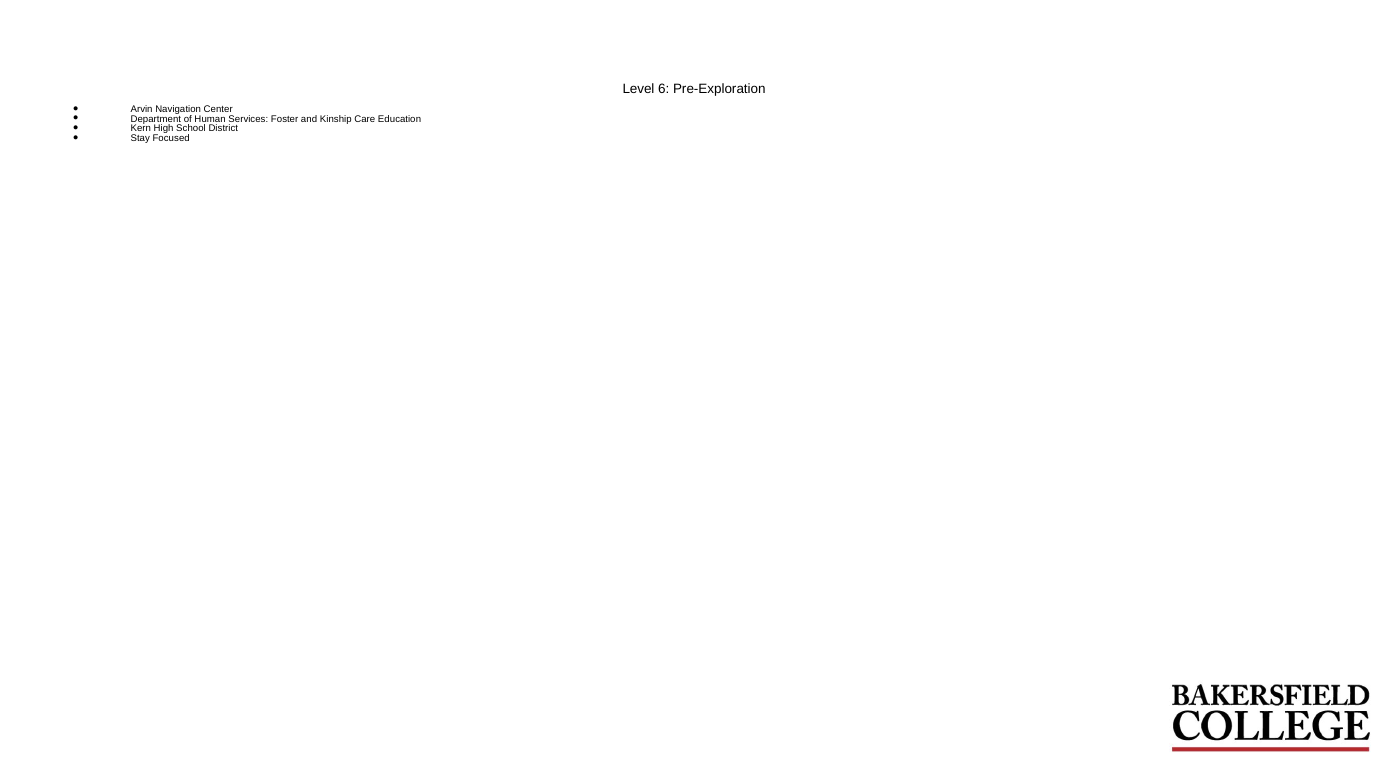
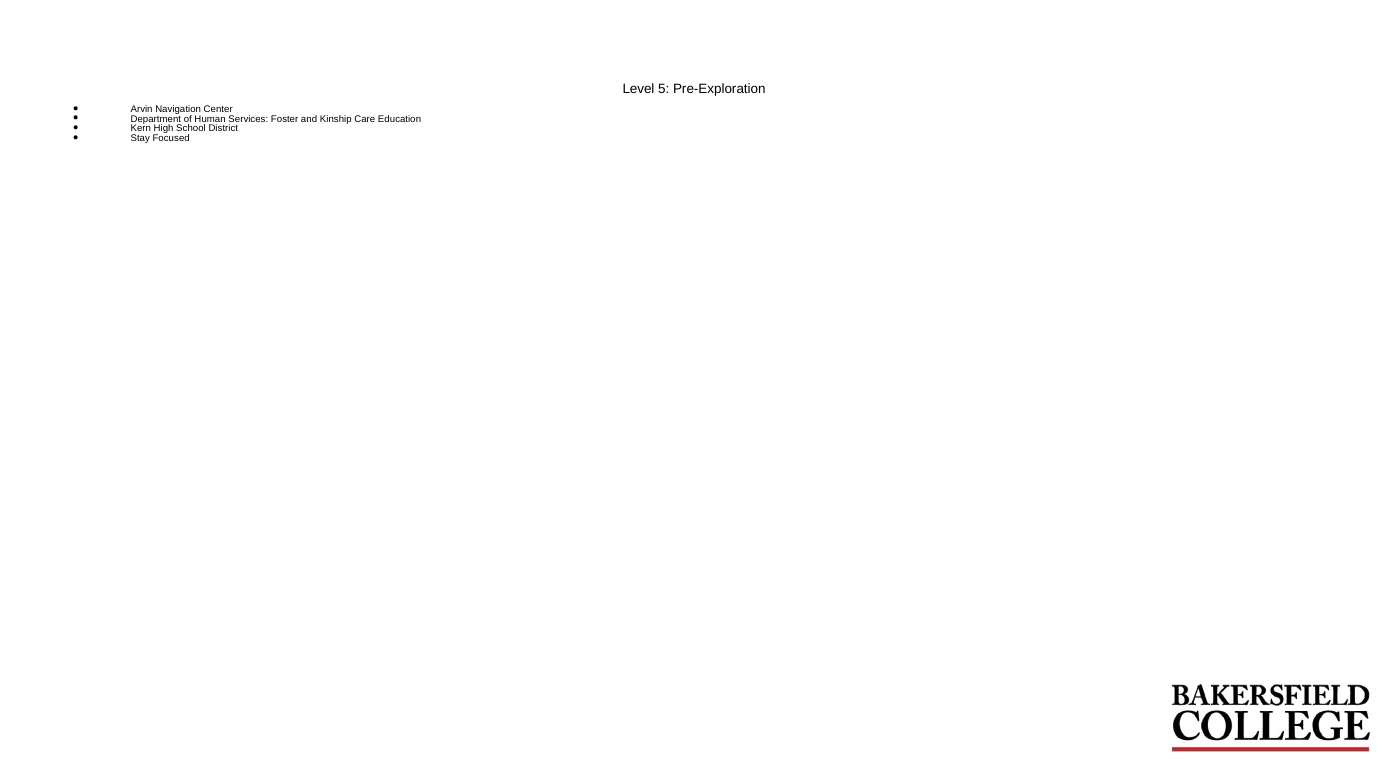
6: 6 -> 5 (664, 89)
